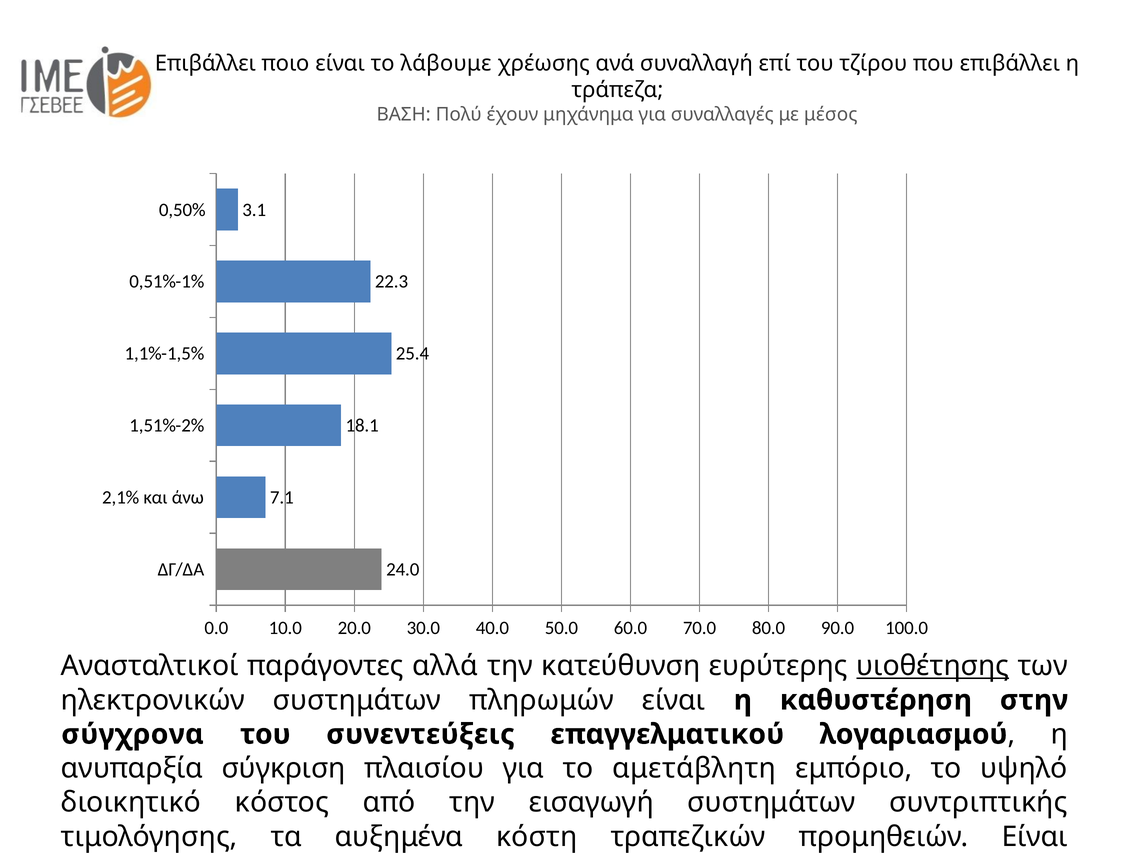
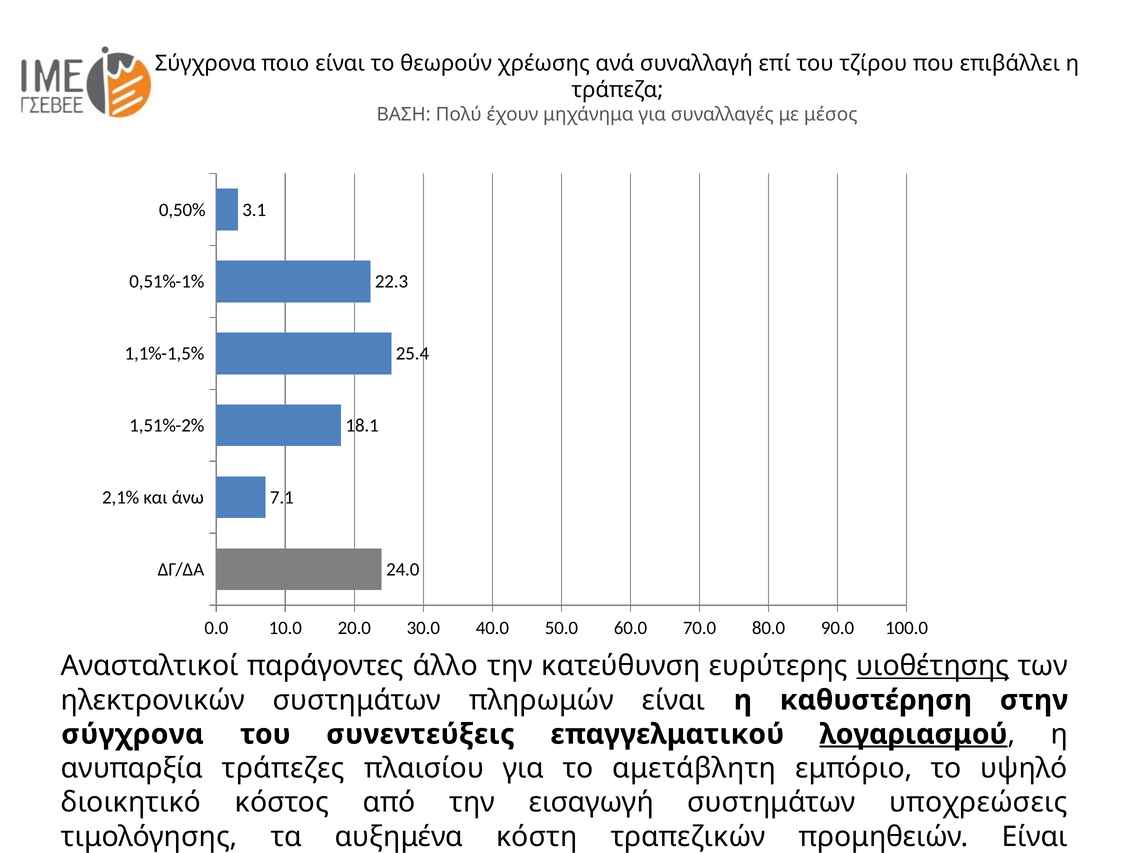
Επιβάλλει: Επιβάλλει -> Σύγχρονα (205, 63)
λάβουμε: λάβουμε -> θεωρούν (446, 63)
αλλά: αλλά -> άλλο (445, 666)
λογαριασμού underline: none -> present (914, 734)
σύγκριση: σύγκριση -> τράπεζες (283, 768)
συντριπτικής: συντριπτικής -> υποχρεώσεις (978, 802)
